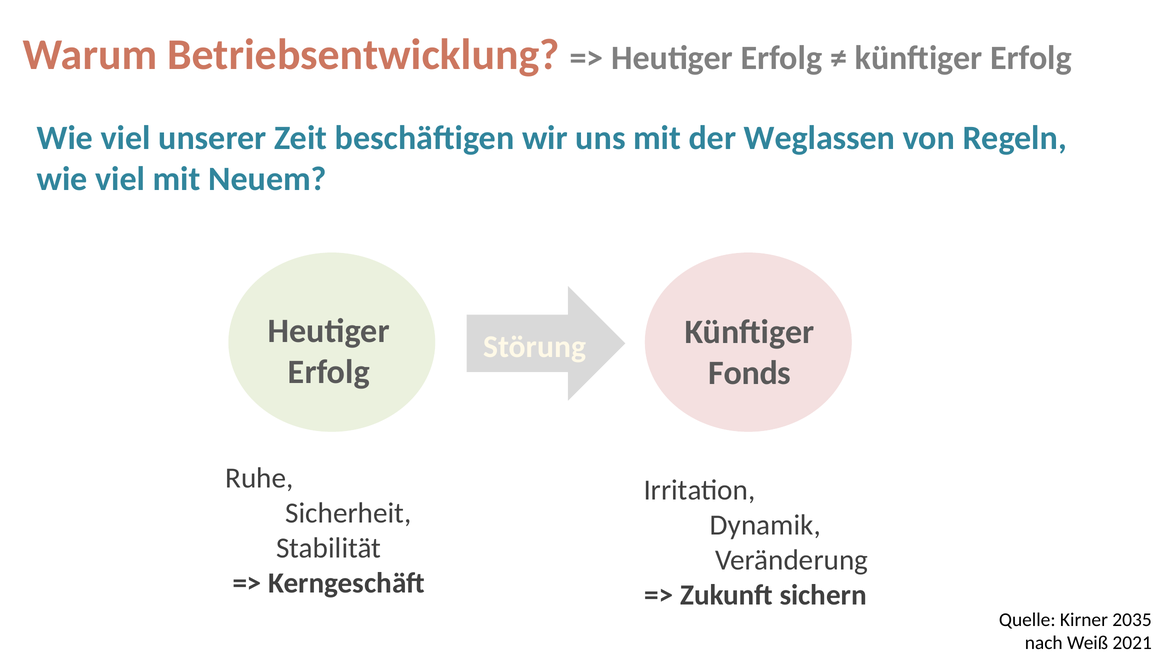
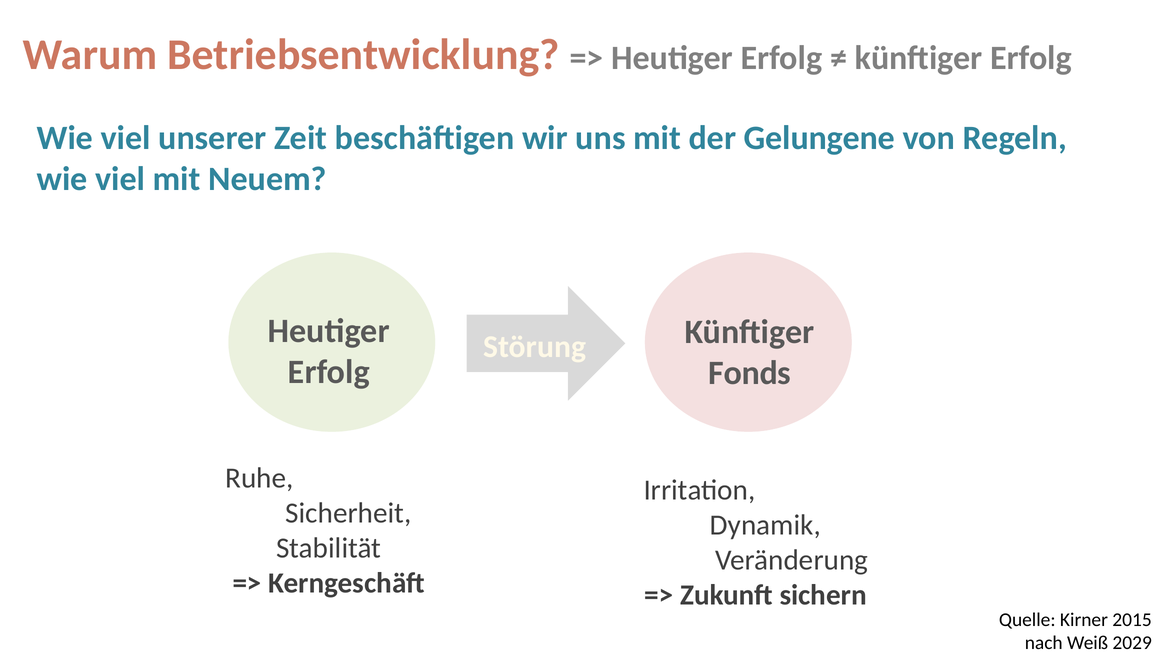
Weglassen: Weglassen -> Gelungene (819, 138)
2035: 2035 -> 2015 (1132, 620)
2021: 2021 -> 2029 (1132, 643)
